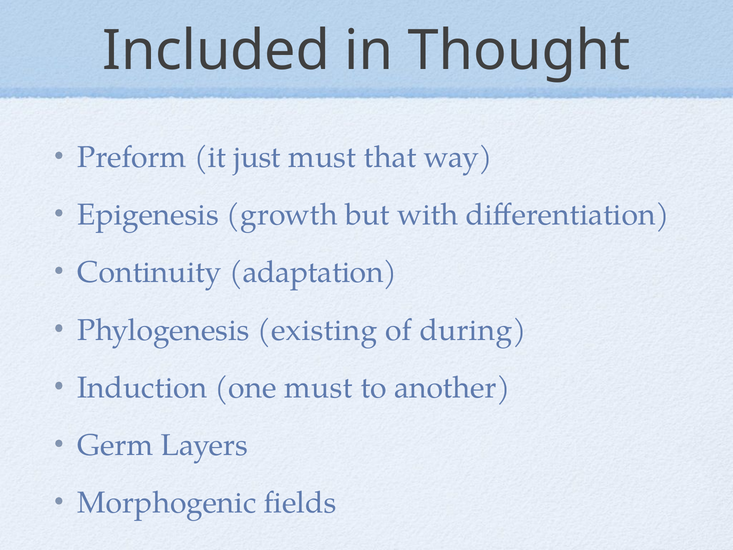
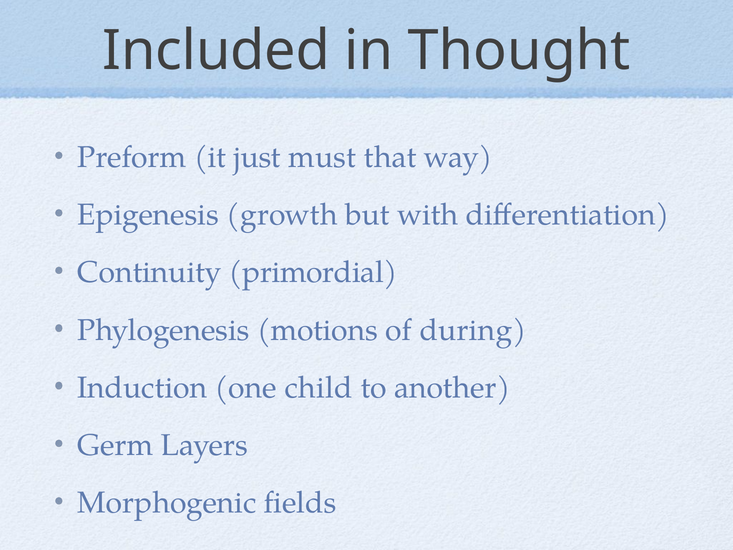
adaptation: adaptation -> primordial (313, 272)
existing: existing -> motions (317, 330)
one must: must -> child (319, 388)
